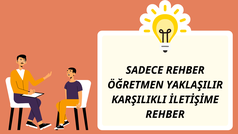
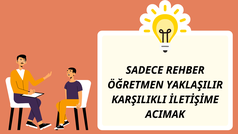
REHBER: REHBER -> ACIMAK (165, 114)
